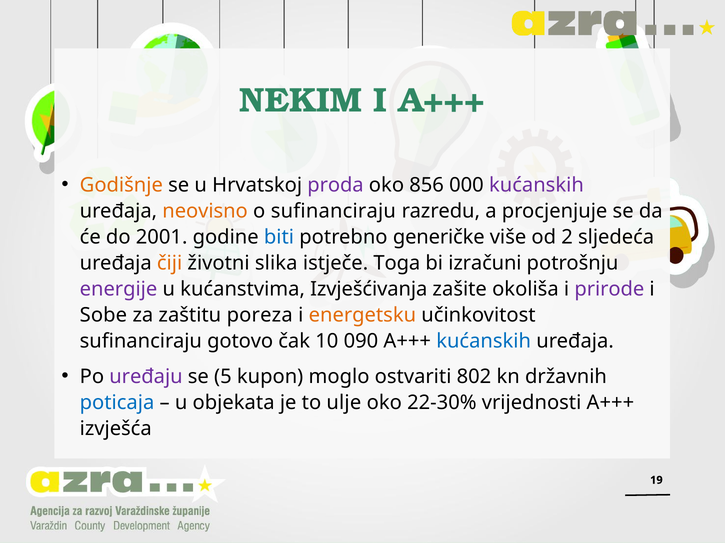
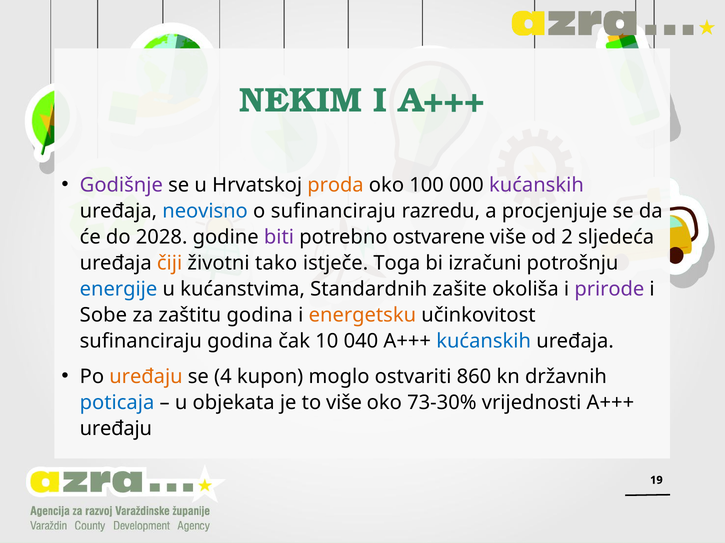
Godišnje colour: orange -> purple (121, 185)
proda colour: purple -> orange (335, 185)
856: 856 -> 100 (427, 185)
neovisno colour: orange -> blue (205, 211)
2001: 2001 -> 2028 (162, 237)
biti colour: blue -> purple (279, 237)
generičke: generičke -> ostvarene (439, 237)
slika: slika -> tako (276, 263)
energije colour: purple -> blue (118, 290)
Izvješćivanja: Izvješćivanja -> Standardnih (369, 290)
zaštitu poreza: poreza -> godina (260, 316)
sufinanciraju gotovo: gotovo -> godina (240, 342)
090: 090 -> 040 (361, 342)
uređaju colour: purple -> orange (146, 377)
5: 5 -> 4 (223, 377)
802: 802 -> 860 (474, 377)
to ulje: ulje -> više (344, 403)
22-30%: 22-30% -> 73-30% (442, 403)
izvješća: izvješća -> uređaju (116, 429)
